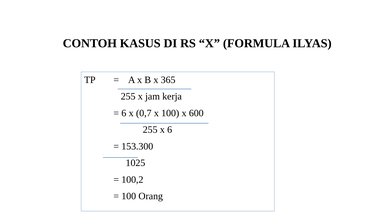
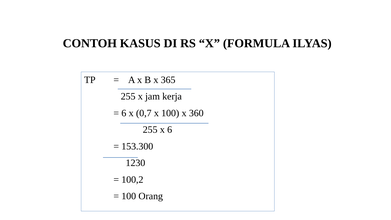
600: 600 -> 360 (196, 113)
1025: 1025 -> 1230 (135, 163)
